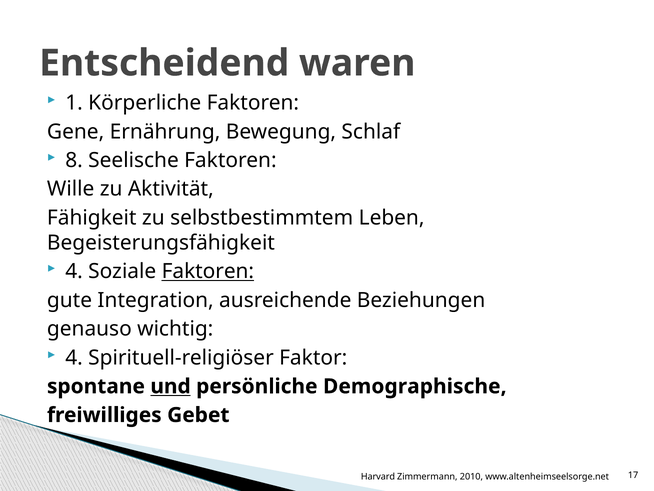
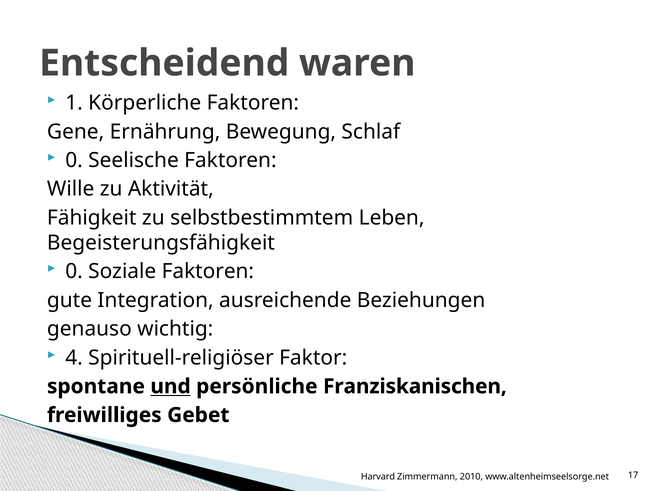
8: 8 -> 0 (74, 160)
4: 4 -> 0 (74, 271)
Faktoren underline: present -> none (208, 271)
Demographische: Demographische -> Franziskanischen (415, 386)
